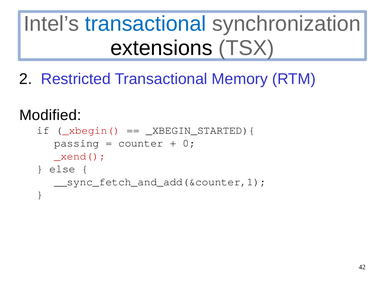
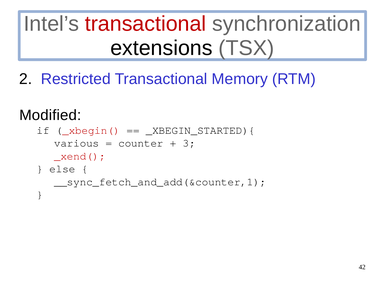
transactional colour: blue -> red (146, 24)
passing: passing -> various (77, 143)
0: 0 -> 3 (189, 143)
